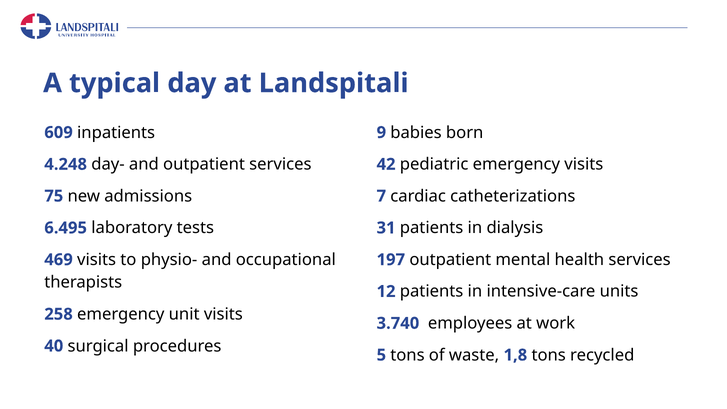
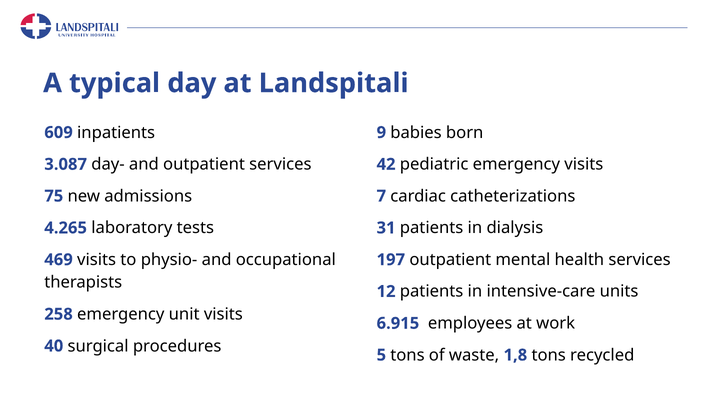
4.248: 4.248 -> 3.087 (66, 164)
6.495: 6.495 -> 4.265 (66, 228)
3.740: 3.740 -> 6.915 (398, 323)
